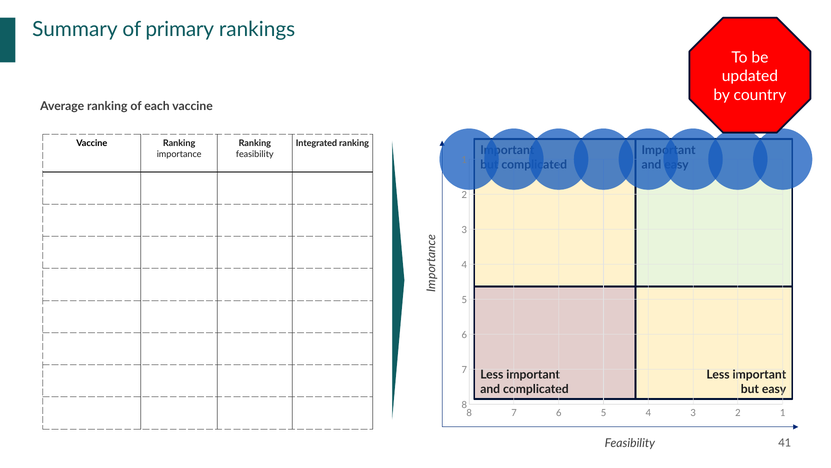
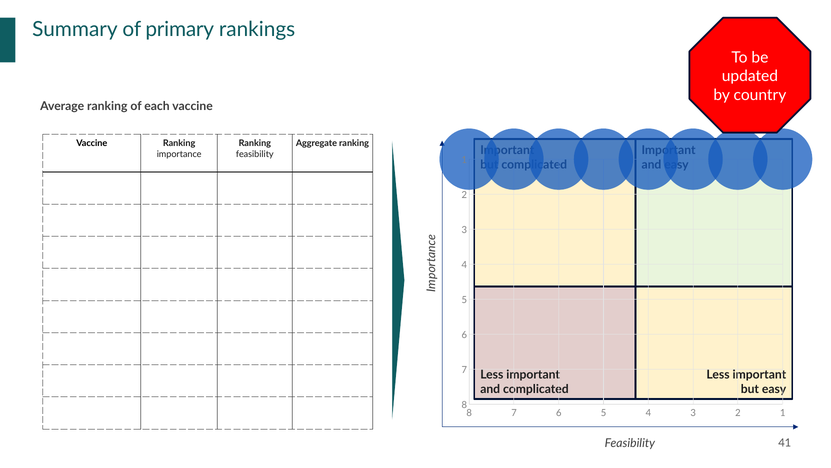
Integrated: Integrated -> Aggregate (316, 143)
